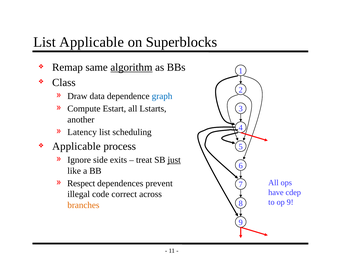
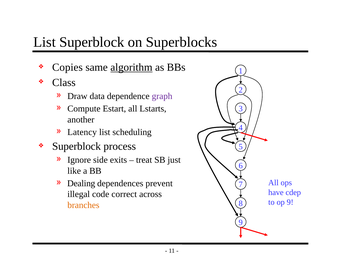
List Applicable: Applicable -> Superblock (92, 42)
Remap: Remap -> Copies (67, 67)
graph colour: blue -> purple (162, 96)
Applicable: Applicable -> Superblock (77, 146)
just underline: present -> none (174, 160)
Respect: Respect -> Dealing (81, 183)
